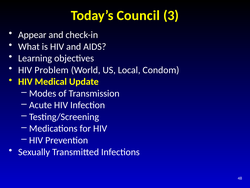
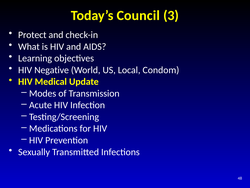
Appear: Appear -> Protect (32, 35)
Problem: Problem -> Negative (52, 70)
